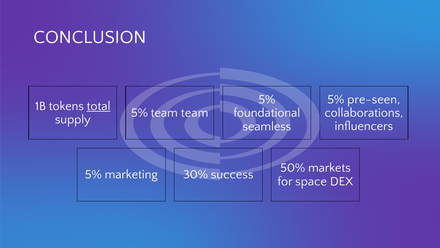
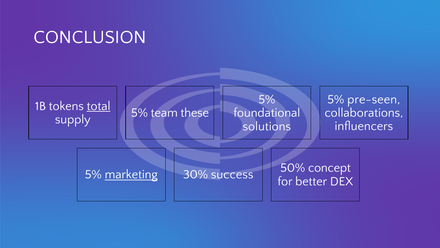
team team: team -> these (195, 112)
seamless: seamless -> solutions (267, 126)
markets: markets -> concept (329, 167)
marketing underline: none -> present (131, 174)
space: space -> better (311, 181)
